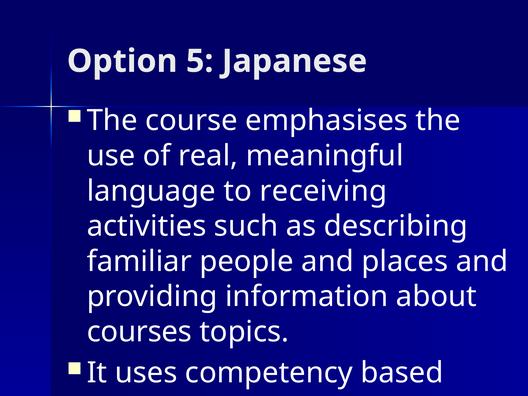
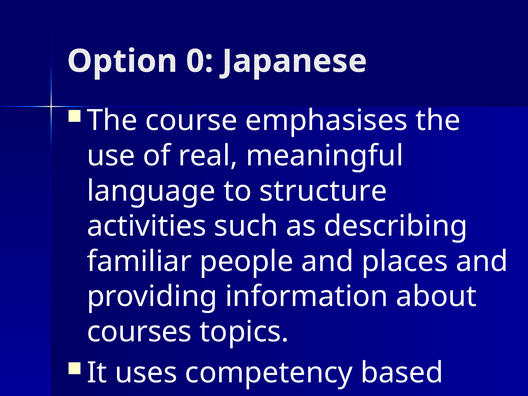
5: 5 -> 0 (200, 61)
receiving: receiving -> structure (323, 191)
